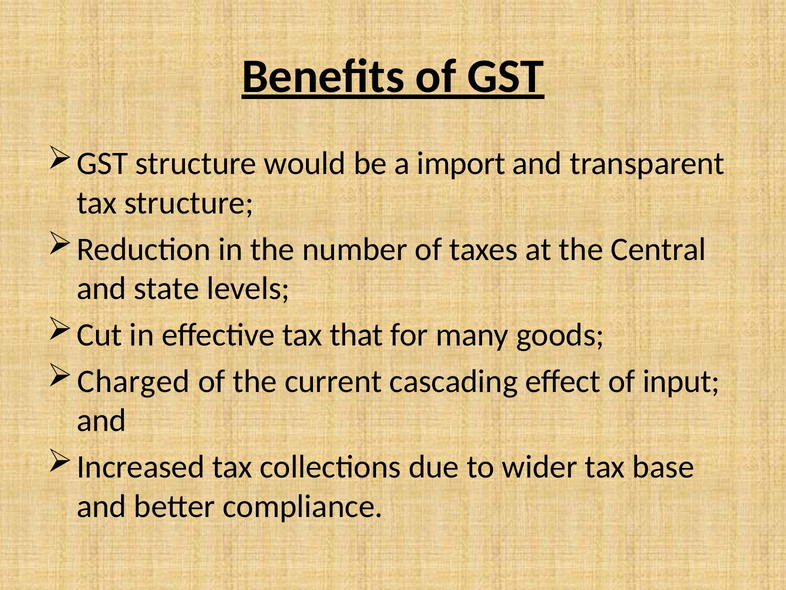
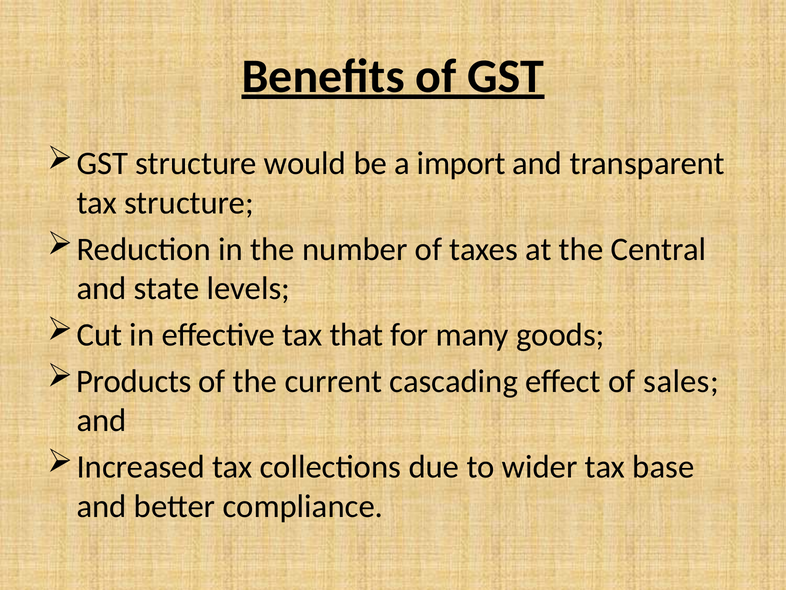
Charged: Charged -> Products (134, 381)
input: input -> sales (681, 381)
